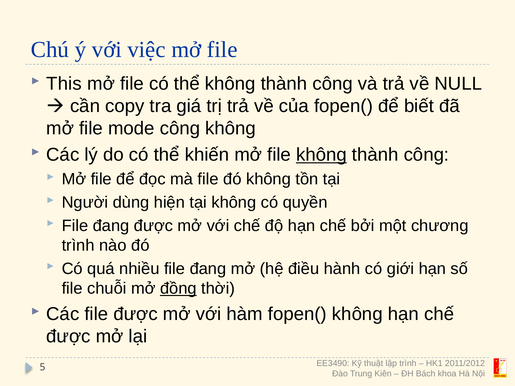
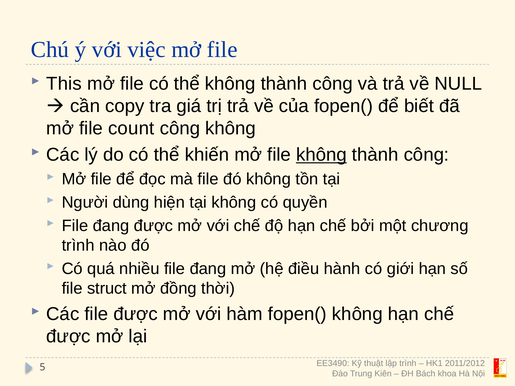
mode: mode -> count (131, 128)
chuỗi: chuỗi -> struct (107, 289)
đồng underline: present -> none (178, 289)
